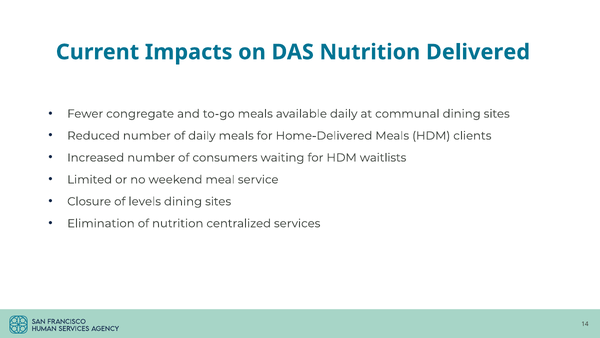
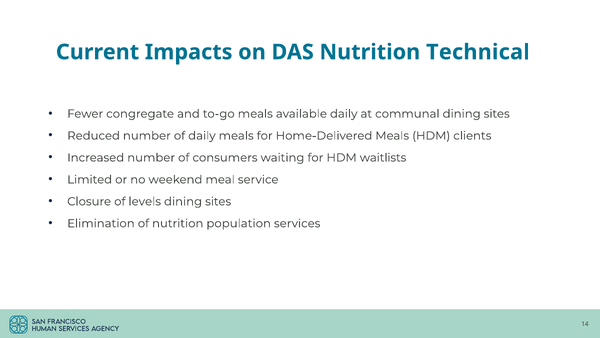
Delivered: Delivered -> Technical (478, 52)
centralized: centralized -> population (239, 223)
